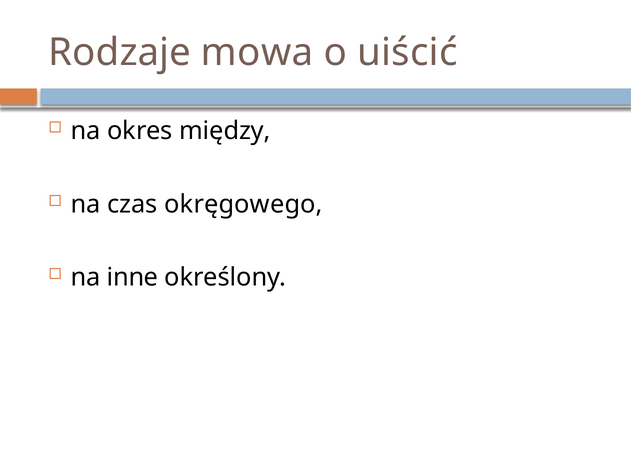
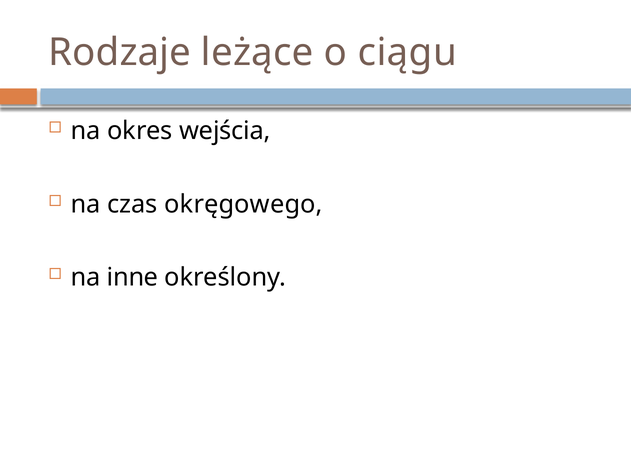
mowa: mowa -> leżące (257, 53)
uiścić: uiścić -> ciągu (407, 53)
między: między -> wejścia (225, 131)
